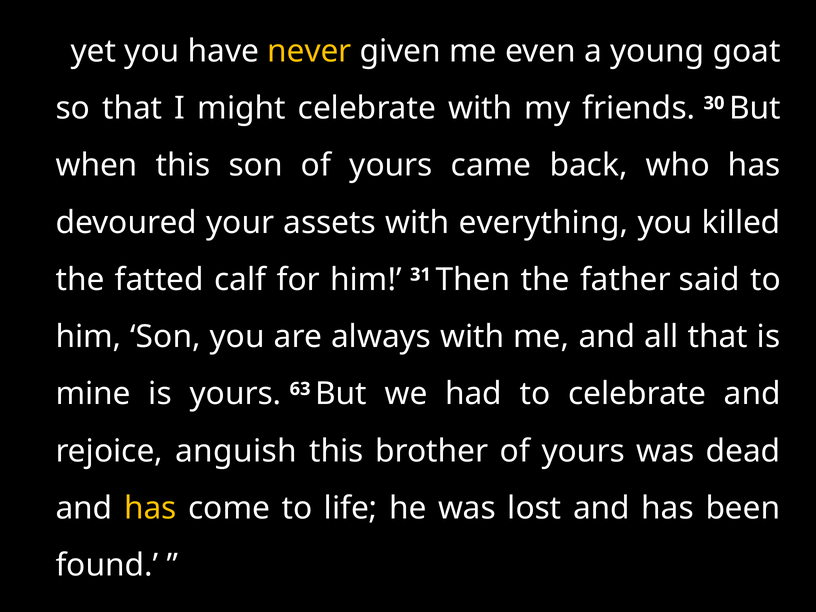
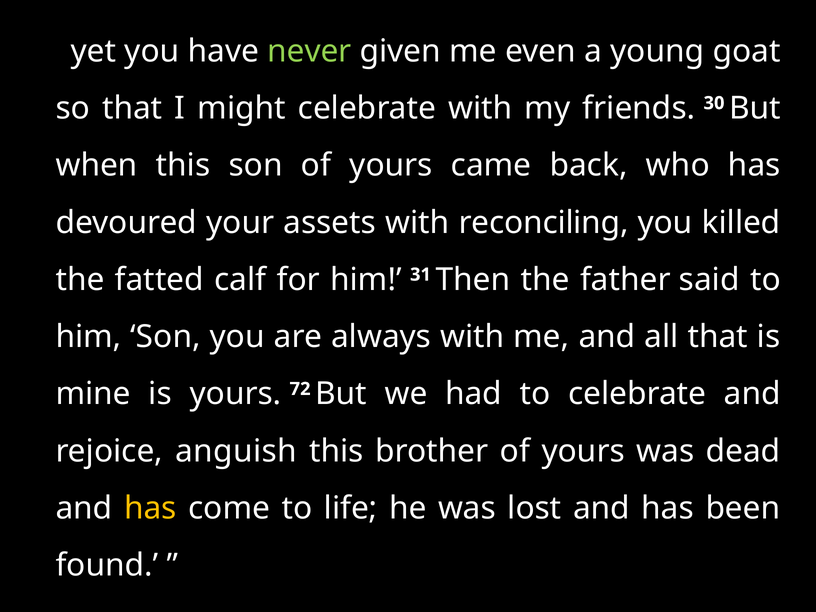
never colour: yellow -> light green (309, 51)
everything: everything -> reconciling (544, 223)
63: 63 -> 72 (300, 389)
